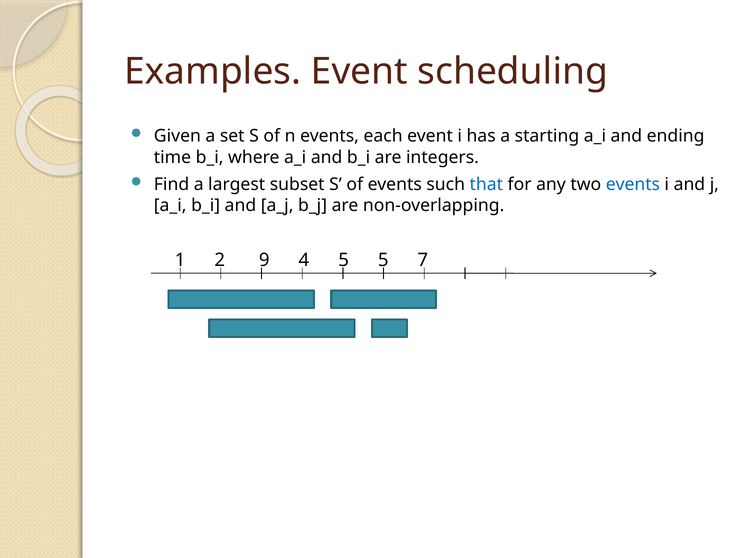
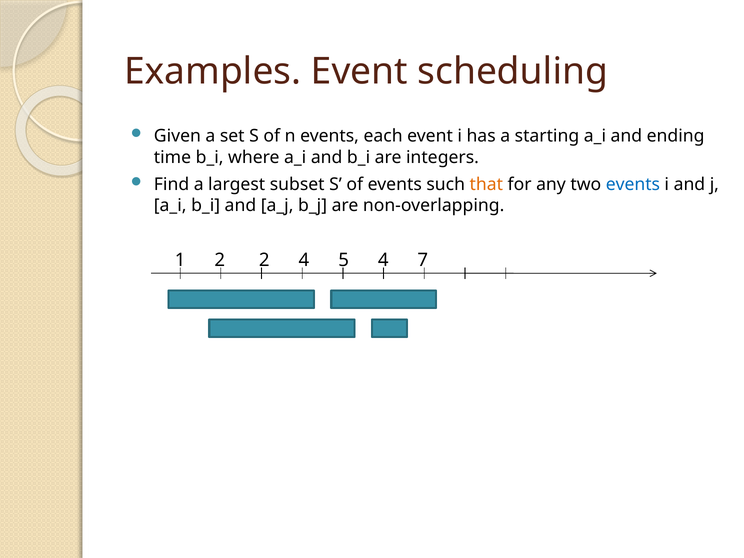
that colour: blue -> orange (486, 185)
2 9: 9 -> 2 (264, 260)
5 5: 5 -> 4 (383, 260)
